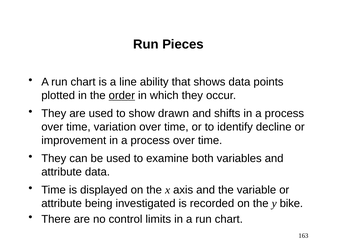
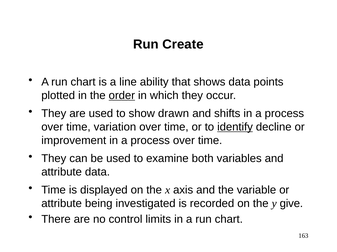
Pieces: Pieces -> Create (183, 44)
identify underline: none -> present (235, 127)
bike: bike -> give (291, 204)
